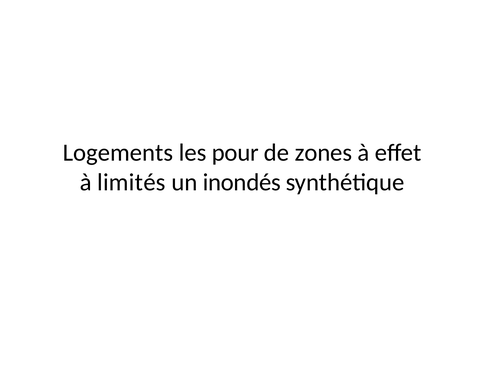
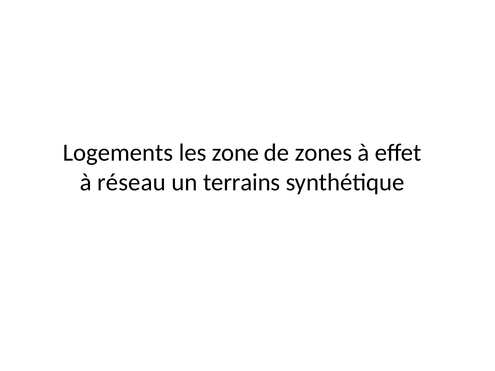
pour: pour -> zone (235, 153)
limités: limités -> réseau (131, 182)
inondés: inondés -> terrains (242, 182)
